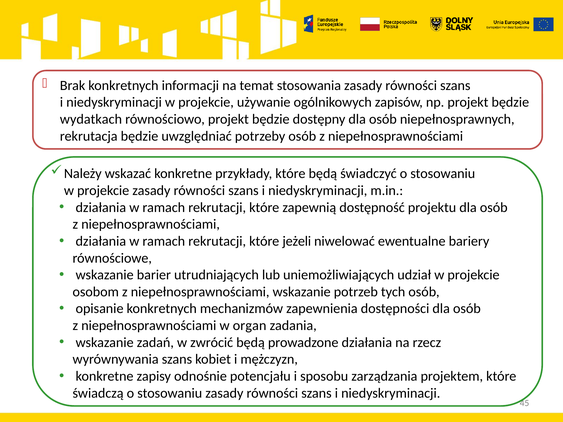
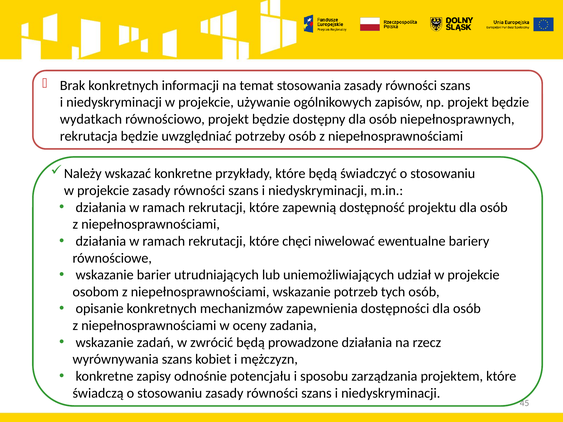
jeżeli: jeżeli -> chęci (297, 241)
organ: organ -> oceny (250, 326)
